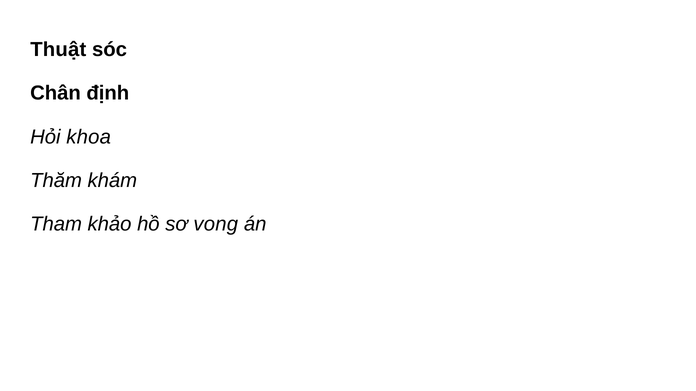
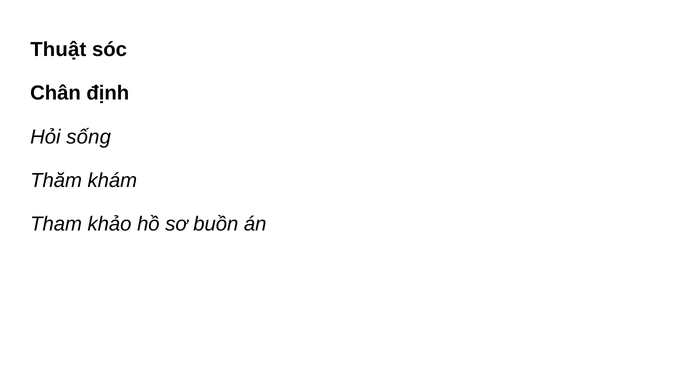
khoa: khoa -> sống (89, 137)
vong: vong -> buồn (216, 224)
